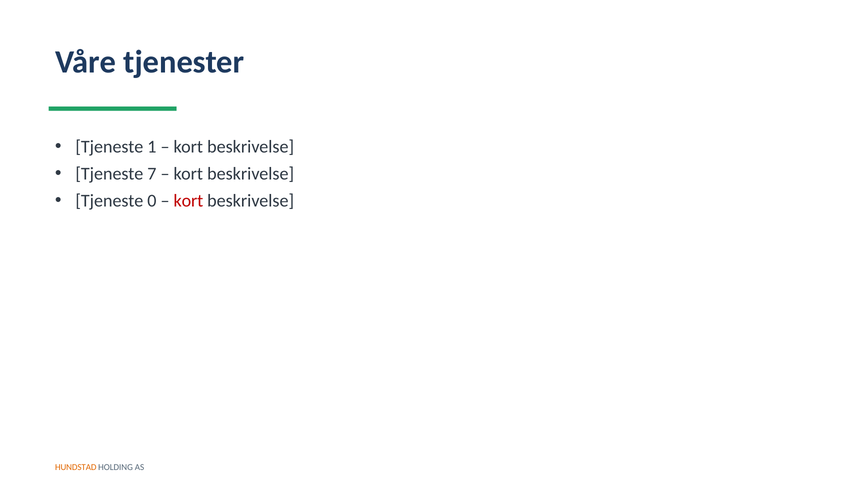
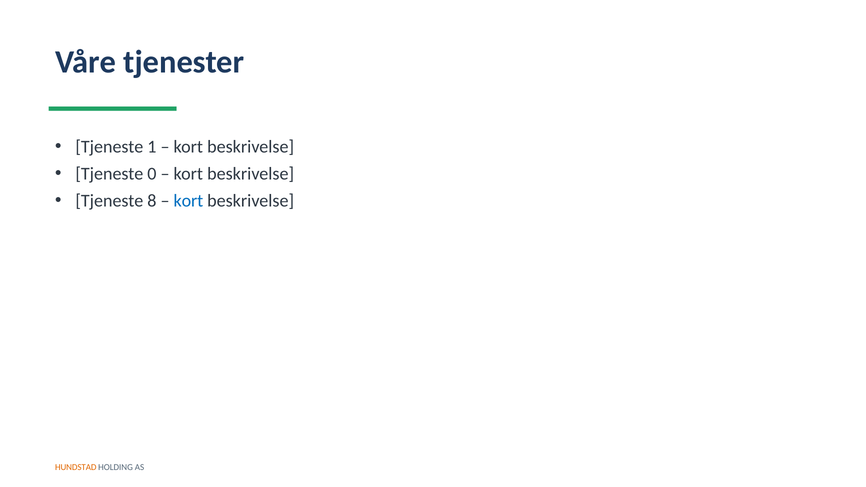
7: 7 -> 0 (152, 174)
0: 0 -> 8 (152, 201)
kort colour: red -> blue (188, 201)
